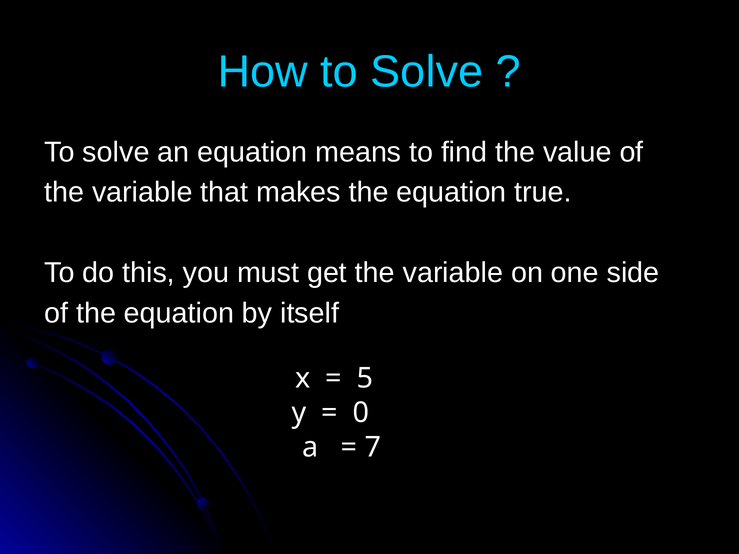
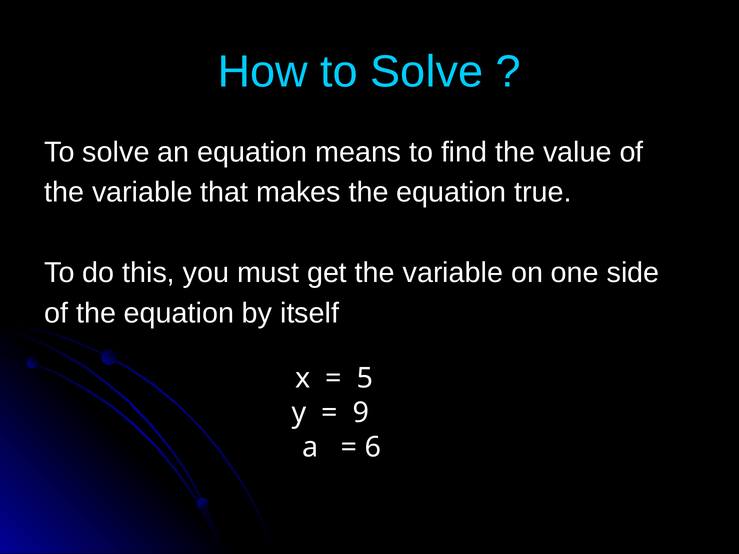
0: 0 -> 9 (361, 413)
7: 7 -> 6 (373, 447)
